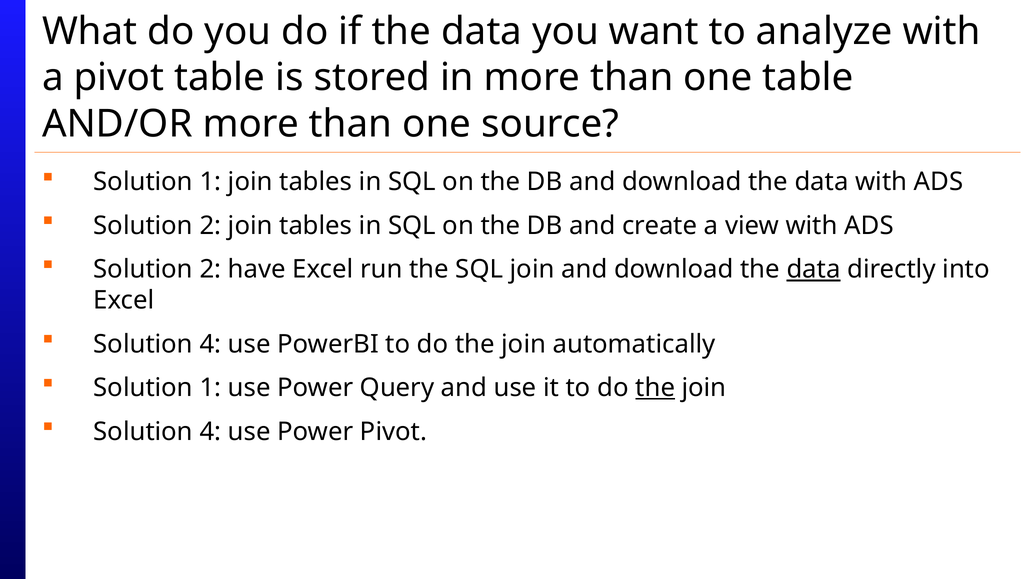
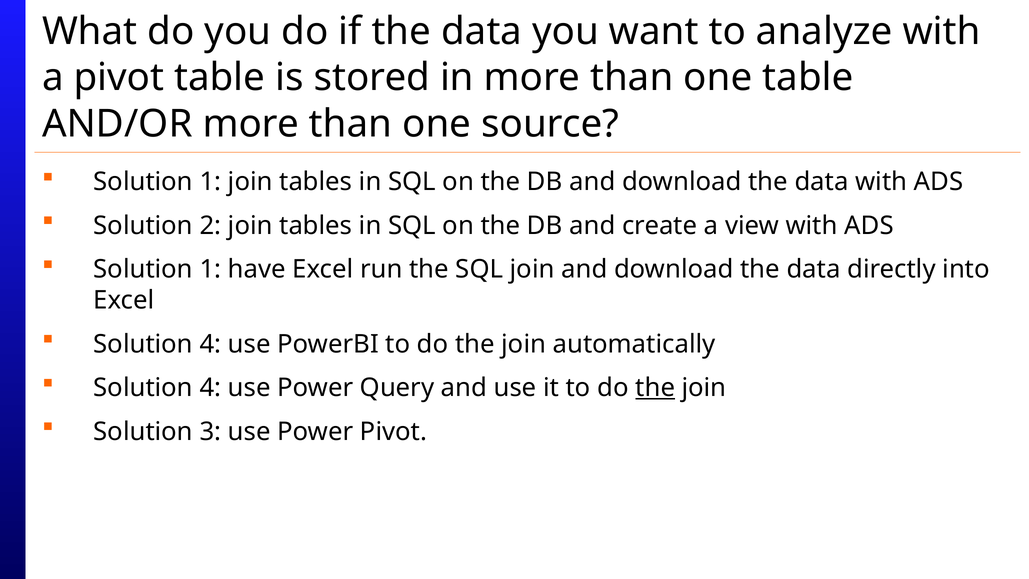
2: 2 -> 1 (210, 269)
data underline: present -> none (814, 269)
1: 1 -> 4 (210, 388)
4: 4 -> 3 (210, 431)
